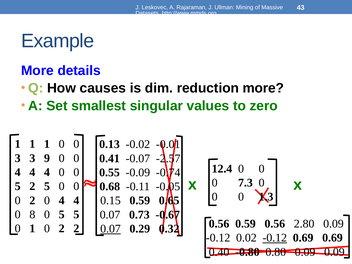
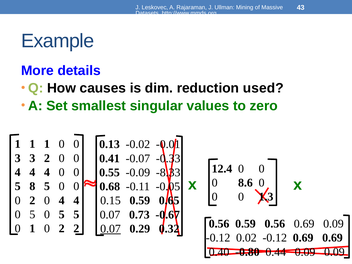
reduction more: more -> used (263, 88)
3 9: 9 -> 2 (47, 158)
-2.57: -2.57 -> -0.33 (168, 158)
-0.74: -0.74 -> -8.33 (168, 172)
7.3: 7.3 -> 8.6 (245, 183)
5 2: 2 -> 8 (32, 186)
8: 8 -> 5 (32, 215)
0.56 2.80: 2.80 -> 0.69 (304, 224)
-0.12 underline: present -> none (275, 238)
0.80: 0.80 -> 0.44 (276, 252)
